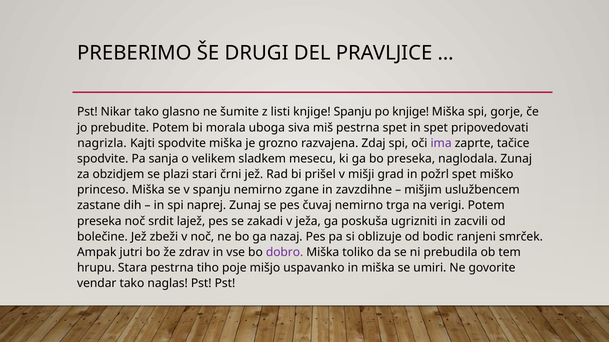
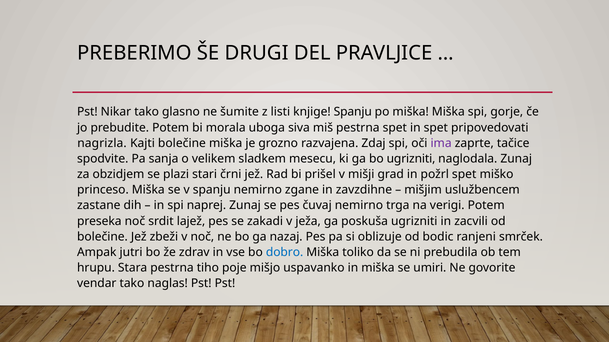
po knjige: knjige -> miška (411, 112)
Kajti spodvite: spodvite -> bolečine (182, 143)
bo preseka: preseka -> ugrizniti (411, 159)
dobro colour: purple -> blue (285, 253)
